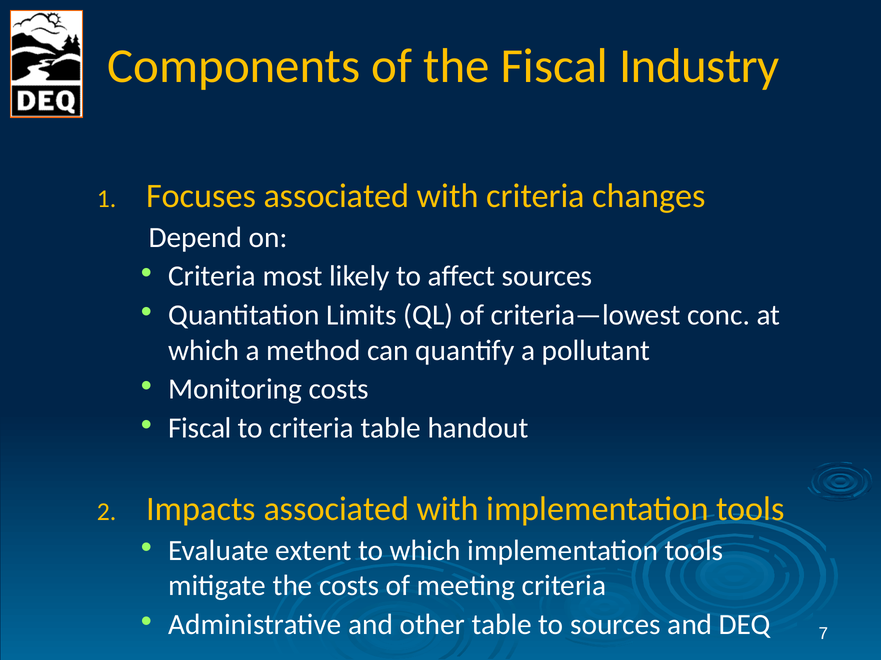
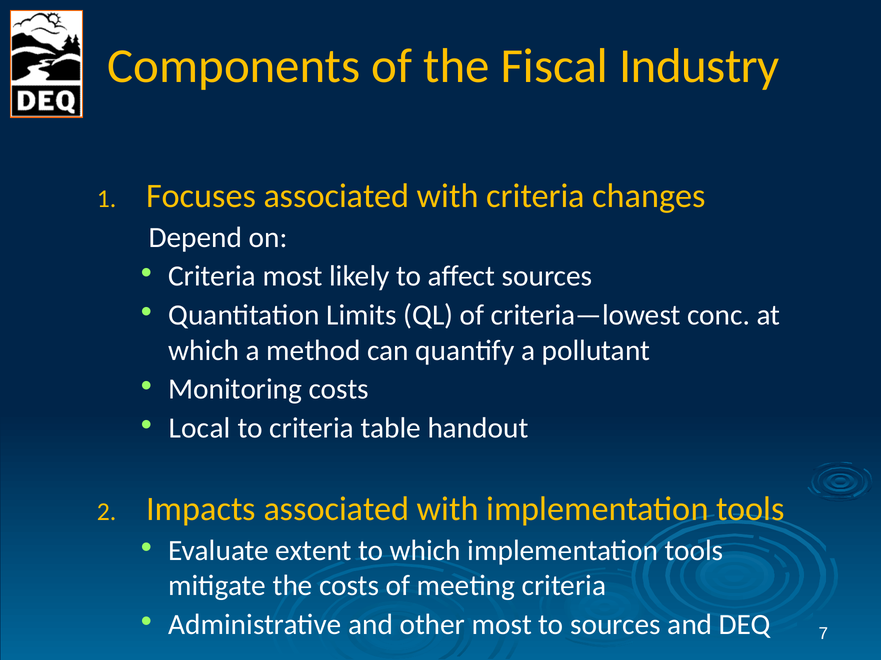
Fiscal: Fiscal -> Local (200, 429)
other table: table -> most (502, 625)
